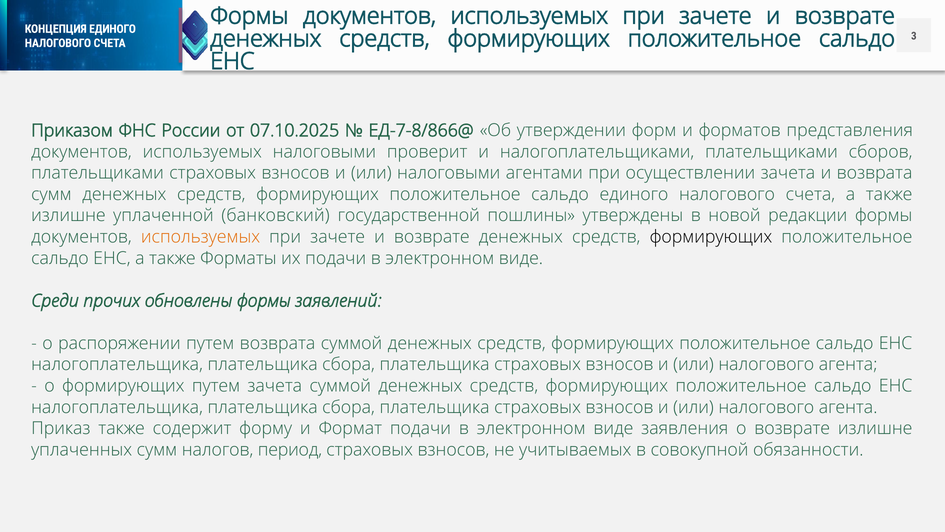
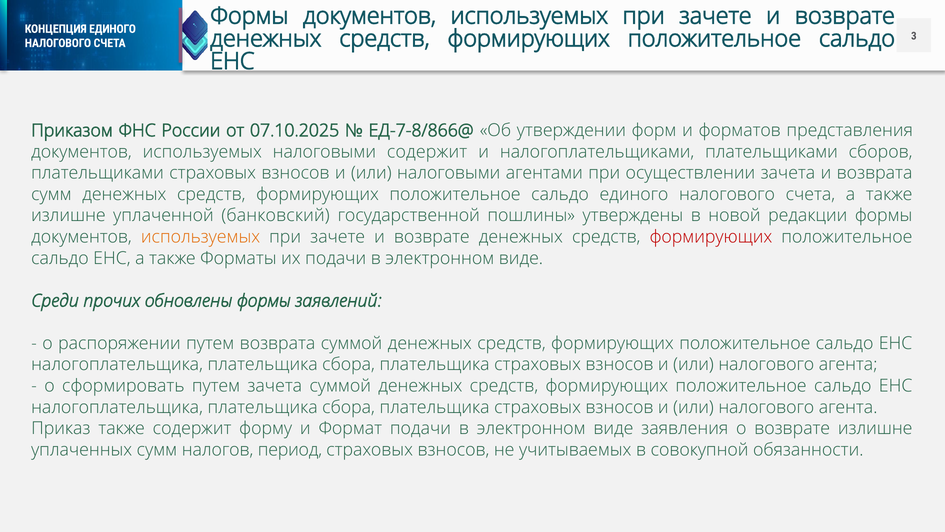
налоговыми проверит: проверит -> содержит (427, 152)
формирующих colour: black -> red (711, 237)
о формирующих: формирующих -> сформировать (123, 386)
